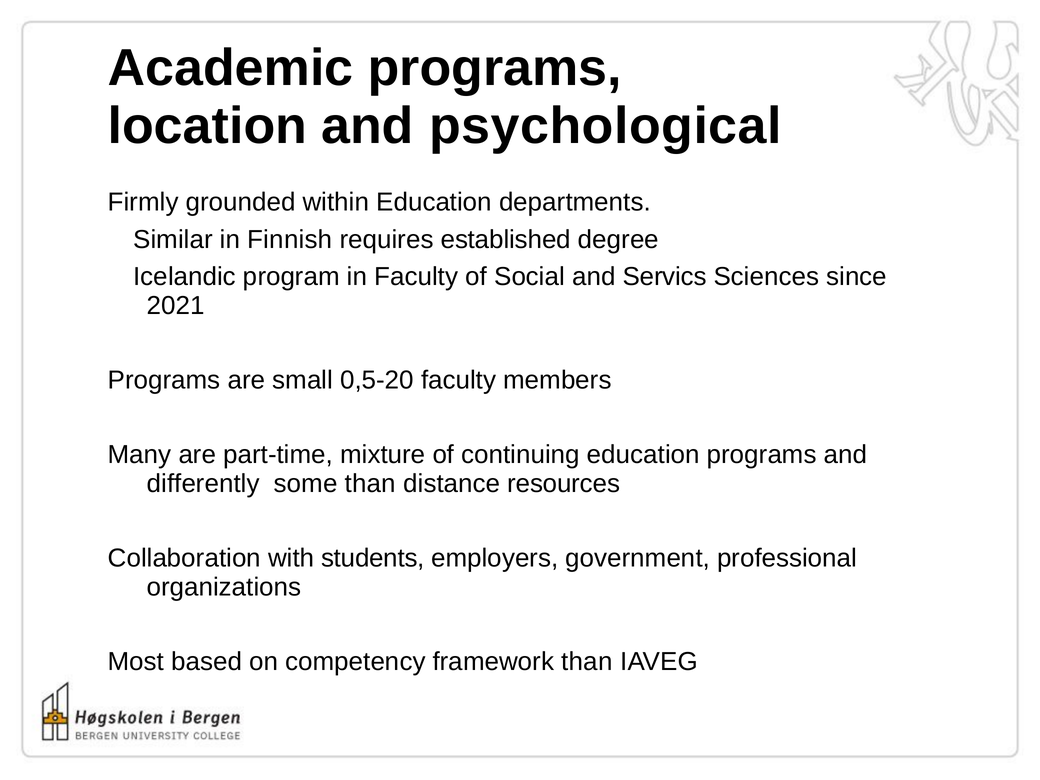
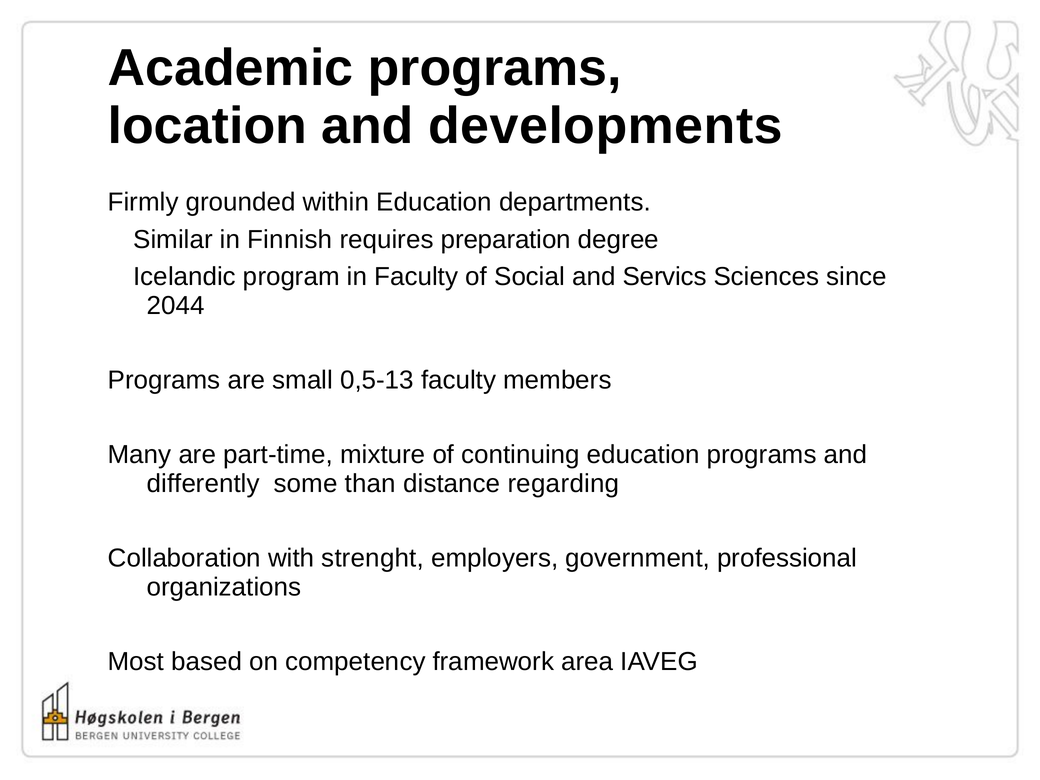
psychological: psychological -> developments (605, 126)
established: established -> preparation (506, 239)
2021: 2021 -> 2044 (176, 306)
0,5-20: 0,5-20 -> 0,5-13 (377, 380)
resources: resources -> regarding (563, 484)
students: students -> strenght (373, 558)
framework than: than -> area (587, 662)
